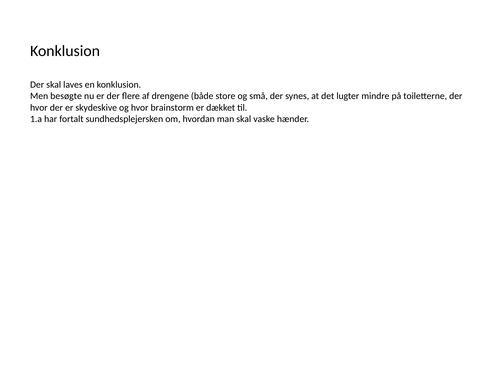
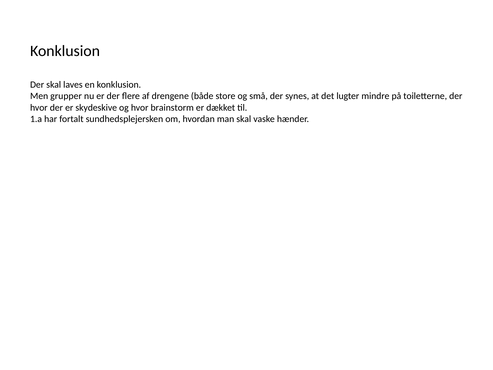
besøgte: besøgte -> grupper (66, 96)
